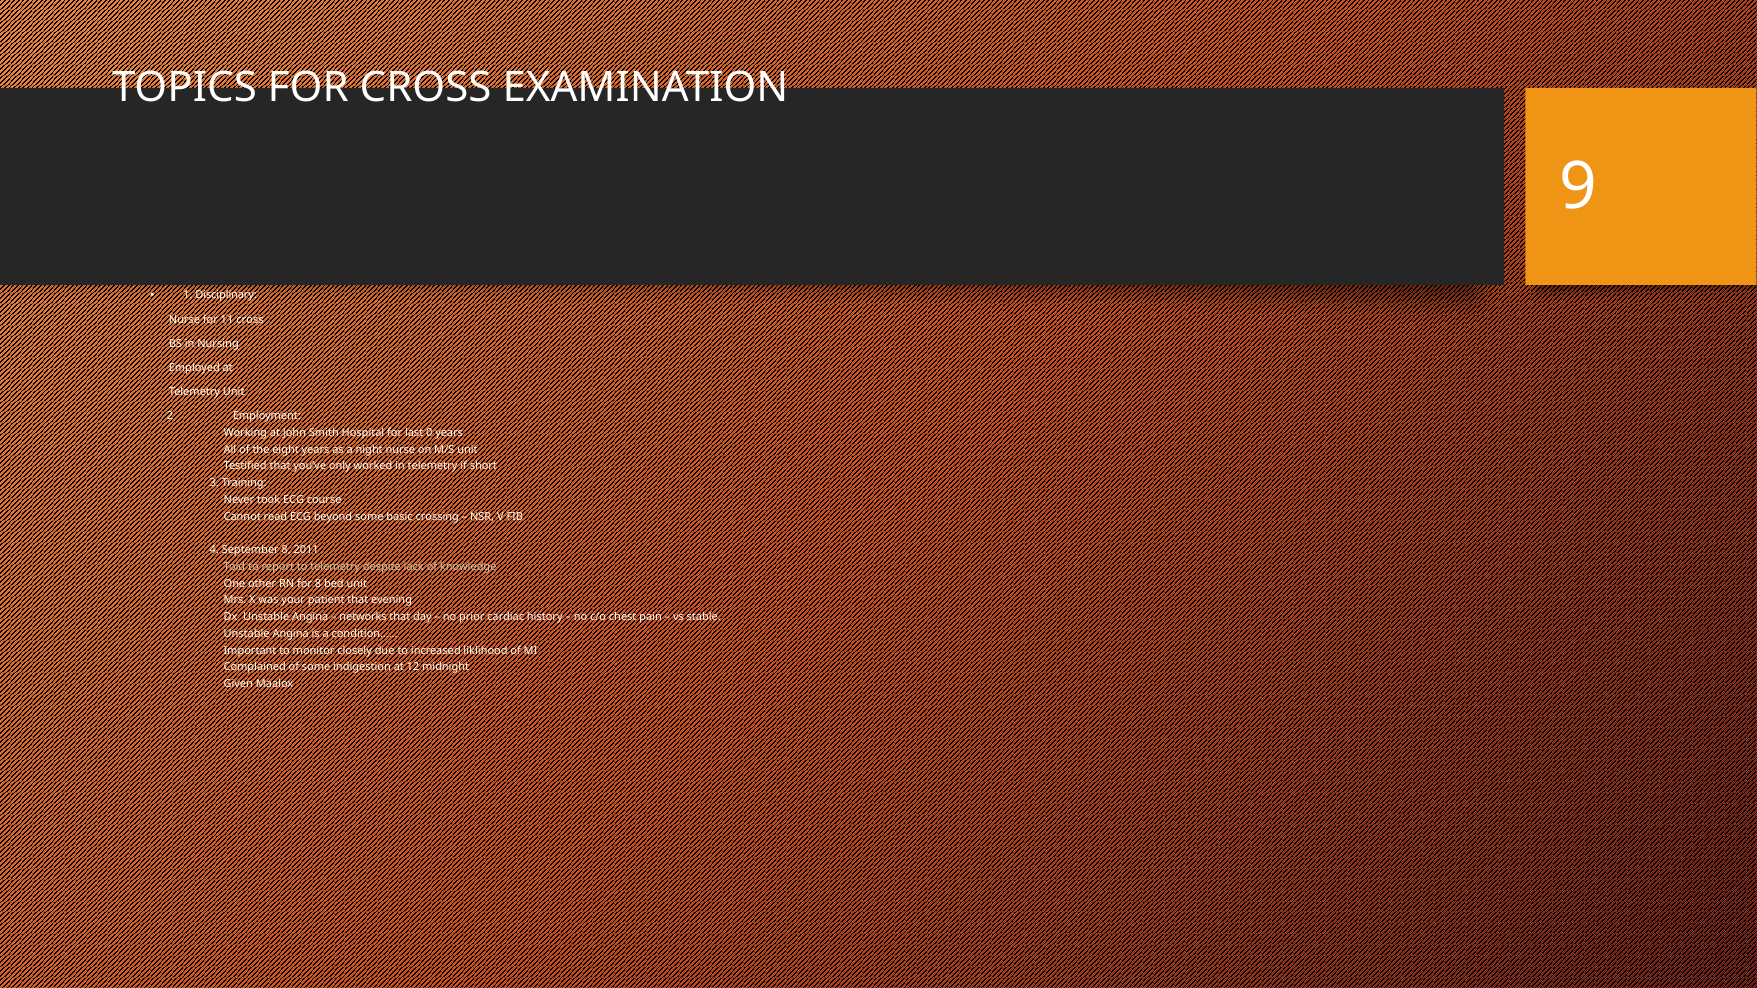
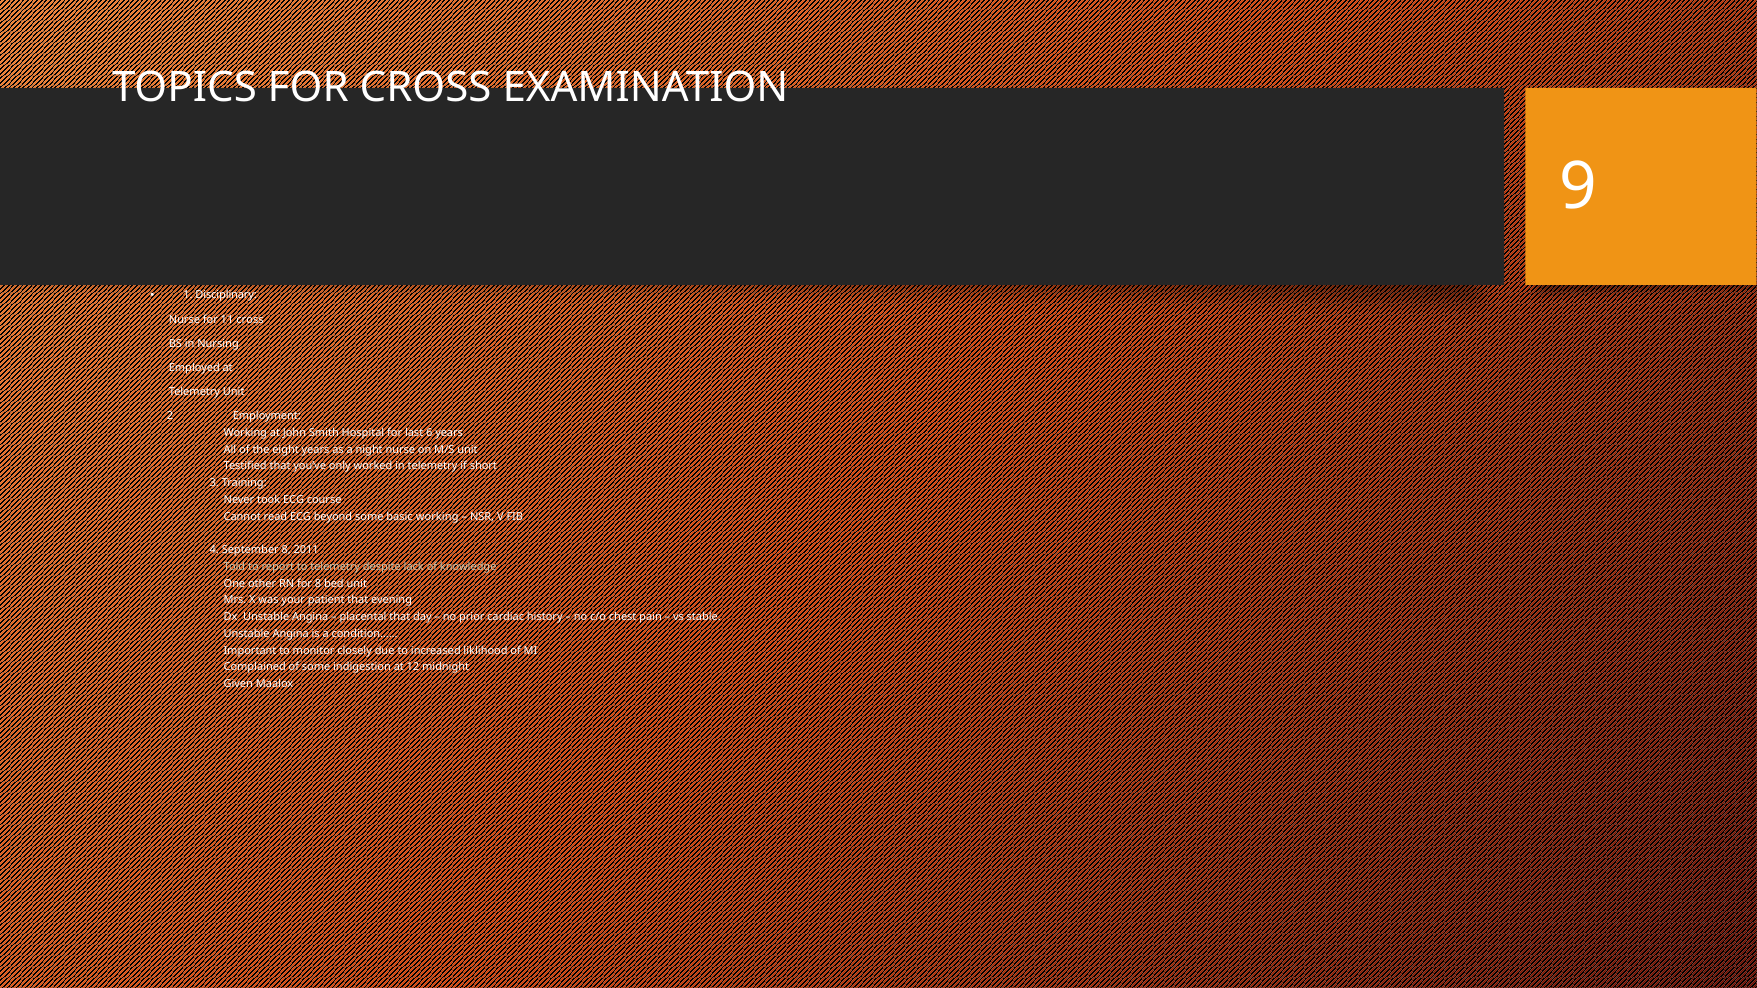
0: 0 -> 6 (429, 433)
basic crossing: crossing -> working (437, 517)
networks: networks -> placental (363, 617)
